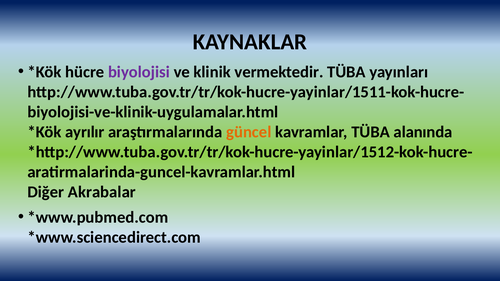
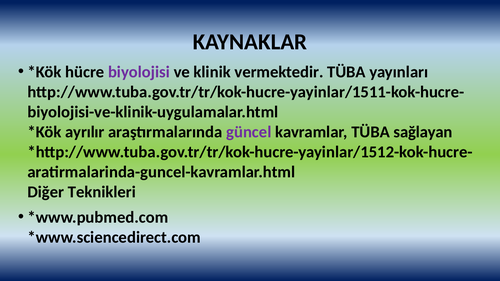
güncel colour: orange -> purple (249, 132)
alanında: alanında -> sağlayan (423, 132)
Akrabalar: Akrabalar -> Teknikleri (102, 192)
